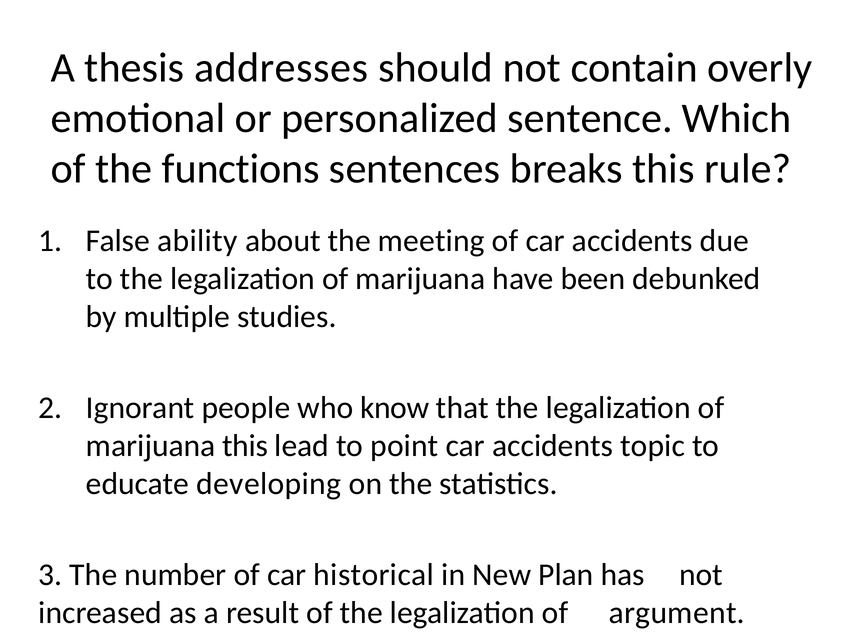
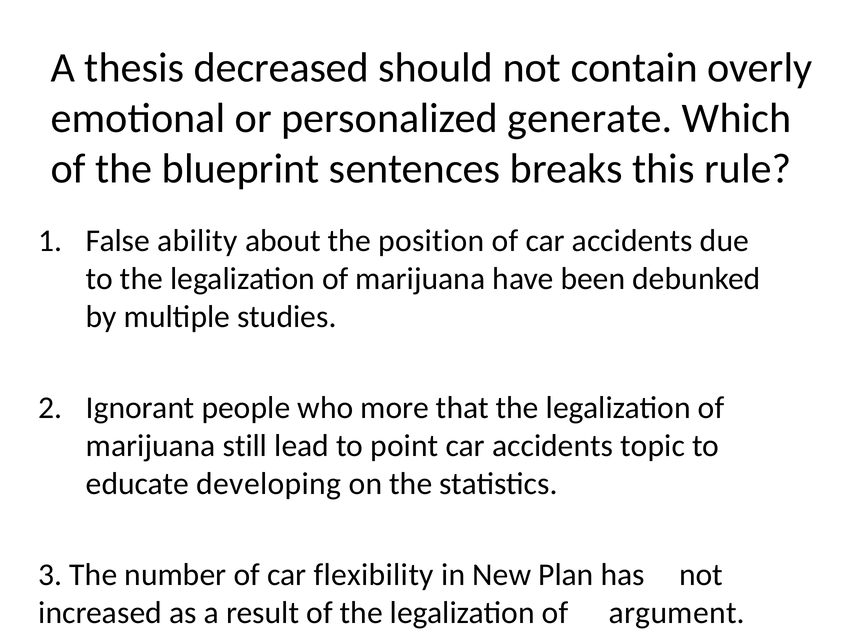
addresses: addresses -> decreased (281, 68)
sentence: sentence -> generate (590, 118)
functions: functions -> blueprint (241, 169)
meeting: meeting -> position (431, 241)
know: know -> more (395, 408)
marijuana this: this -> still (245, 446)
historical: historical -> flexibility (374, 575)
